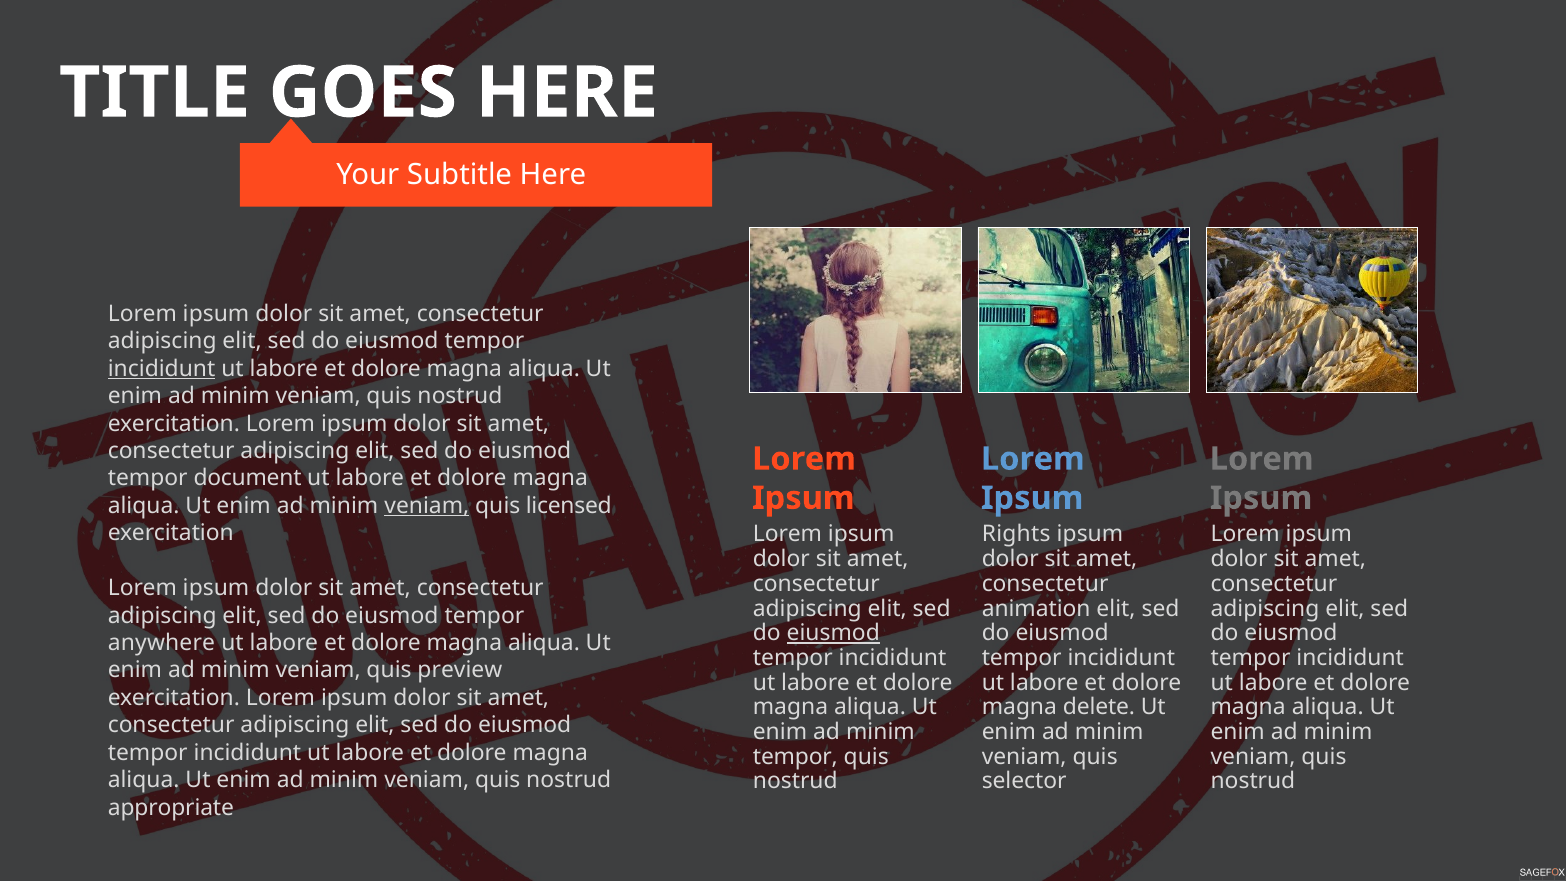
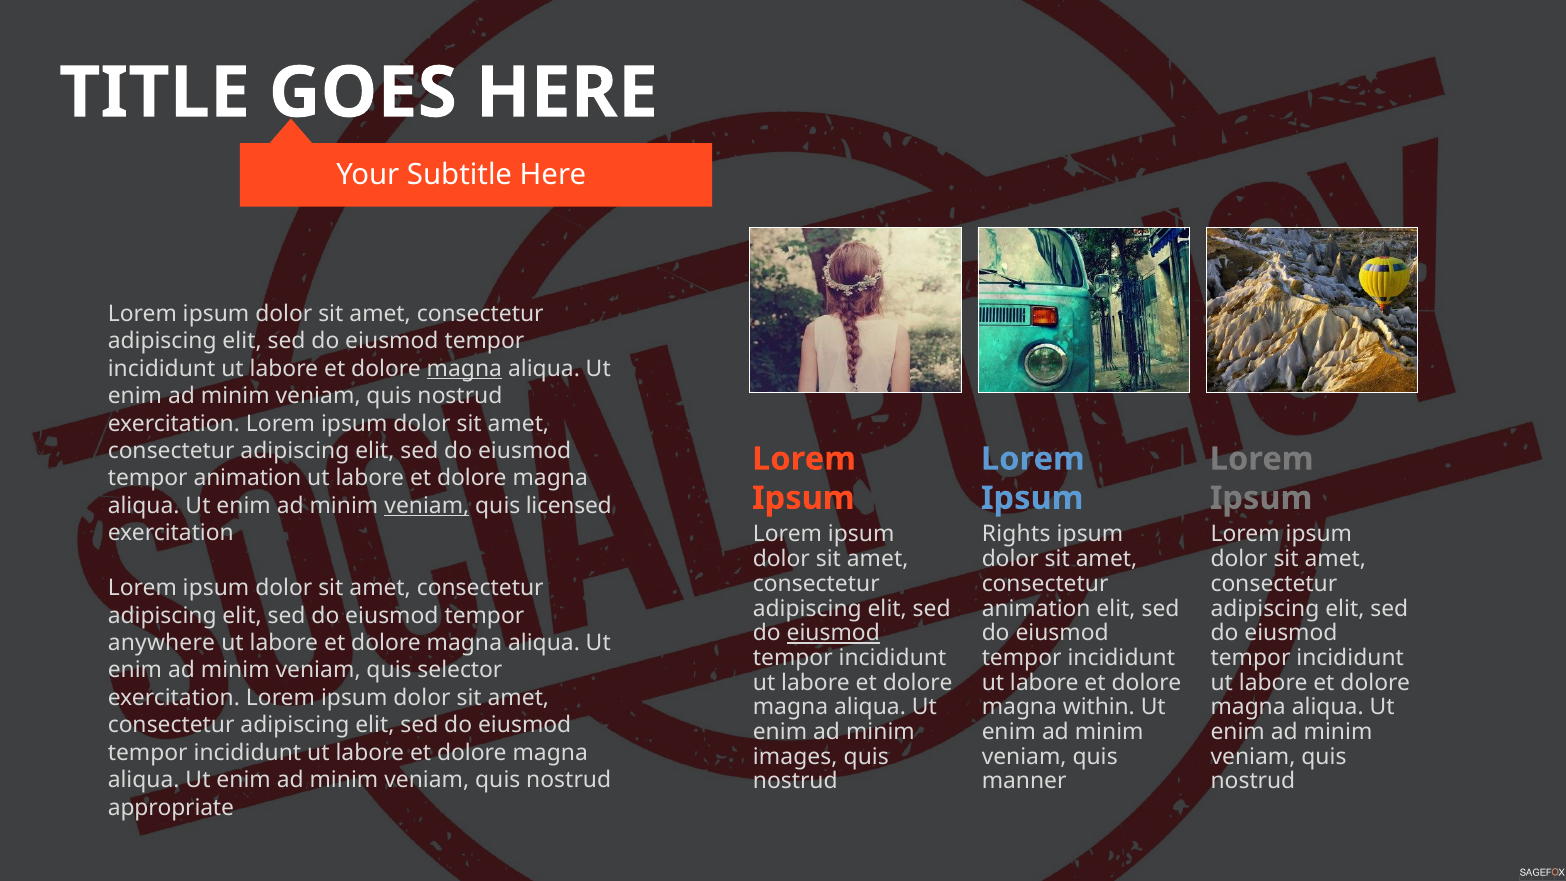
incididunt underline: present -> none (162, 369)
magna underline: none -> present (464, 369)
tempor document: document -> animation (247, 478)
preview: preview -> selector (460, 670)
delete: delete -> within (1099, 707)
tempor: tempor -> images (795, 757)
selector: selector -> manner (1024, 781)
